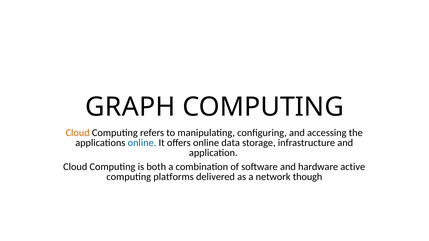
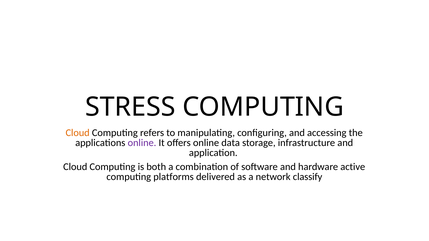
GRAPH: GRAPH -> STRESS (130, 107)
online colour: blue -> purple (142, 143)
though: though -> classify (308, 177)
